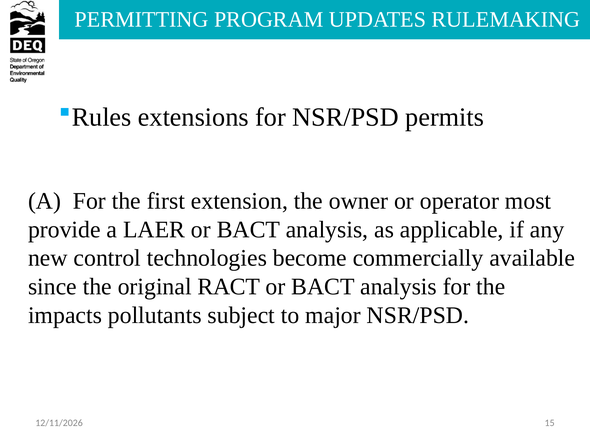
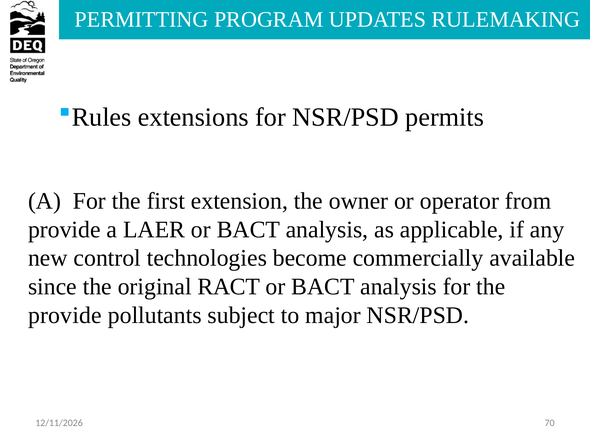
most: most -> from (528, 201)
impacts: impacts -> provide (65, 315)
15: 15 -> 70 (550, 422)
